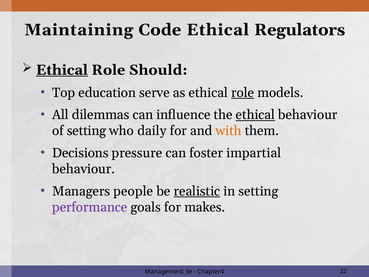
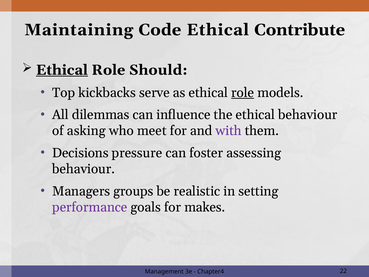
Regulators: Regulators -> Contribute (300, 30)
education: education -> kickbacks (107, 93)
ethical underline: present -> none (255, 115)
of setting: setting -> asking (86, 131)
daily: daily -> meet (152, 131)
with colour: orange -> purple (229, 131)
impartial: impartial -> assessing (254, 153)
people: people -> groups (133, 191)
realistic underline: present -> none (197, 191)
